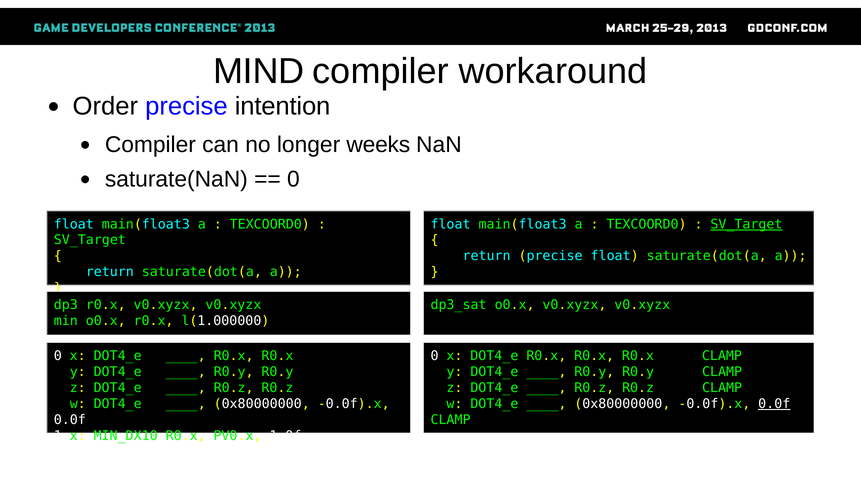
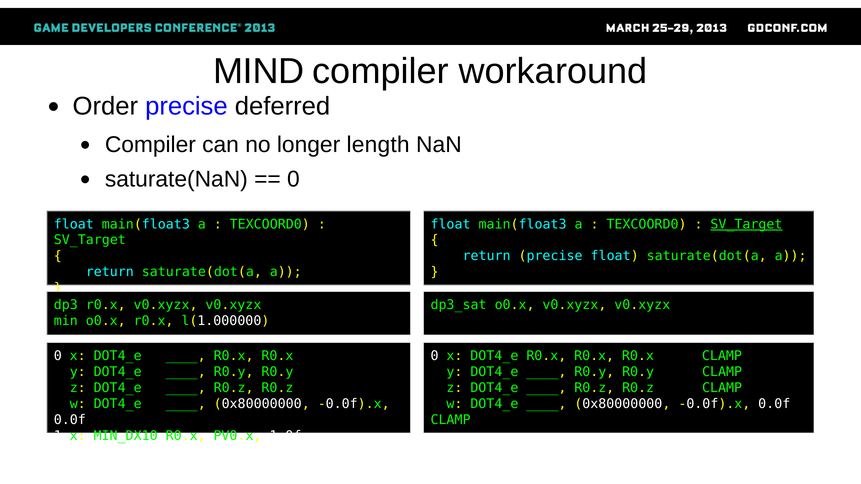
intention: intention -> deferred (282, 106)
weeks: weeks -> length (378, 145)
0.0f underline: present -> none (774, 404)
